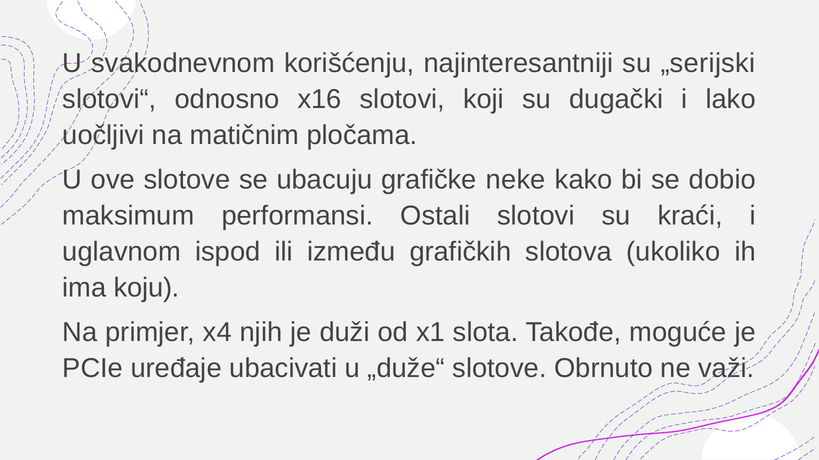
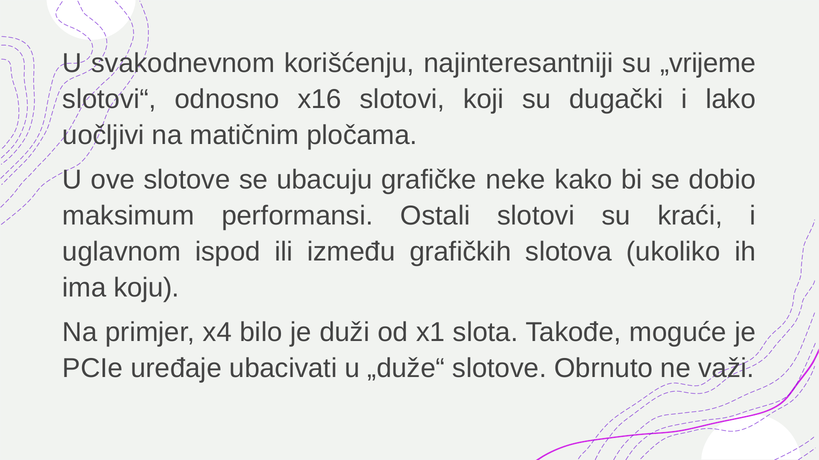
„serijski: „serijski -> „vrijeme (708, 64)
njih: njih -> bilo (261, 333)
